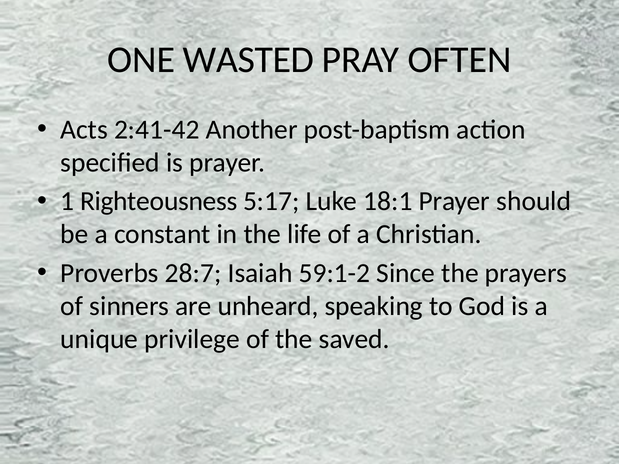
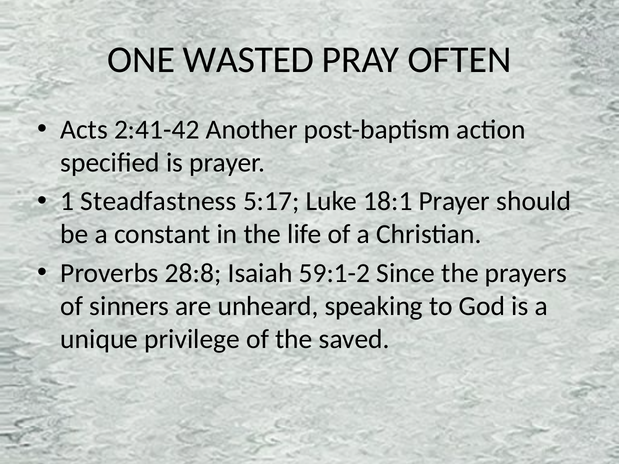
Righteousness: Righteousness -> Steadfastness (159, 201)
28:7: 28:7 -> 28:8 (193, 273)
